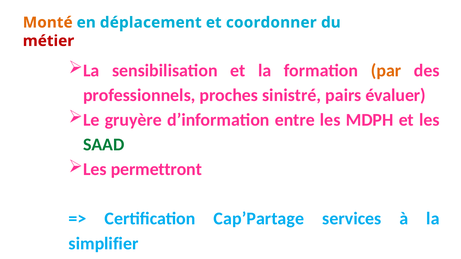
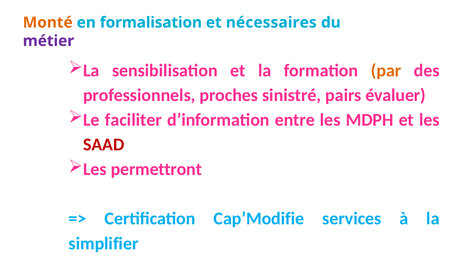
déplacement: déplacement -> formalisation (151, 23)
coordonner: coordonner -> nécessaires (271, 23)
métier colour: red -> purple (48, 41)
gruyère: gruyère -> faciliter (133, 120)
SAAD colour: green -> red (104, 145)
Cap’Partage: Cap’Partage -> Cap’Modifie (259, 219)
